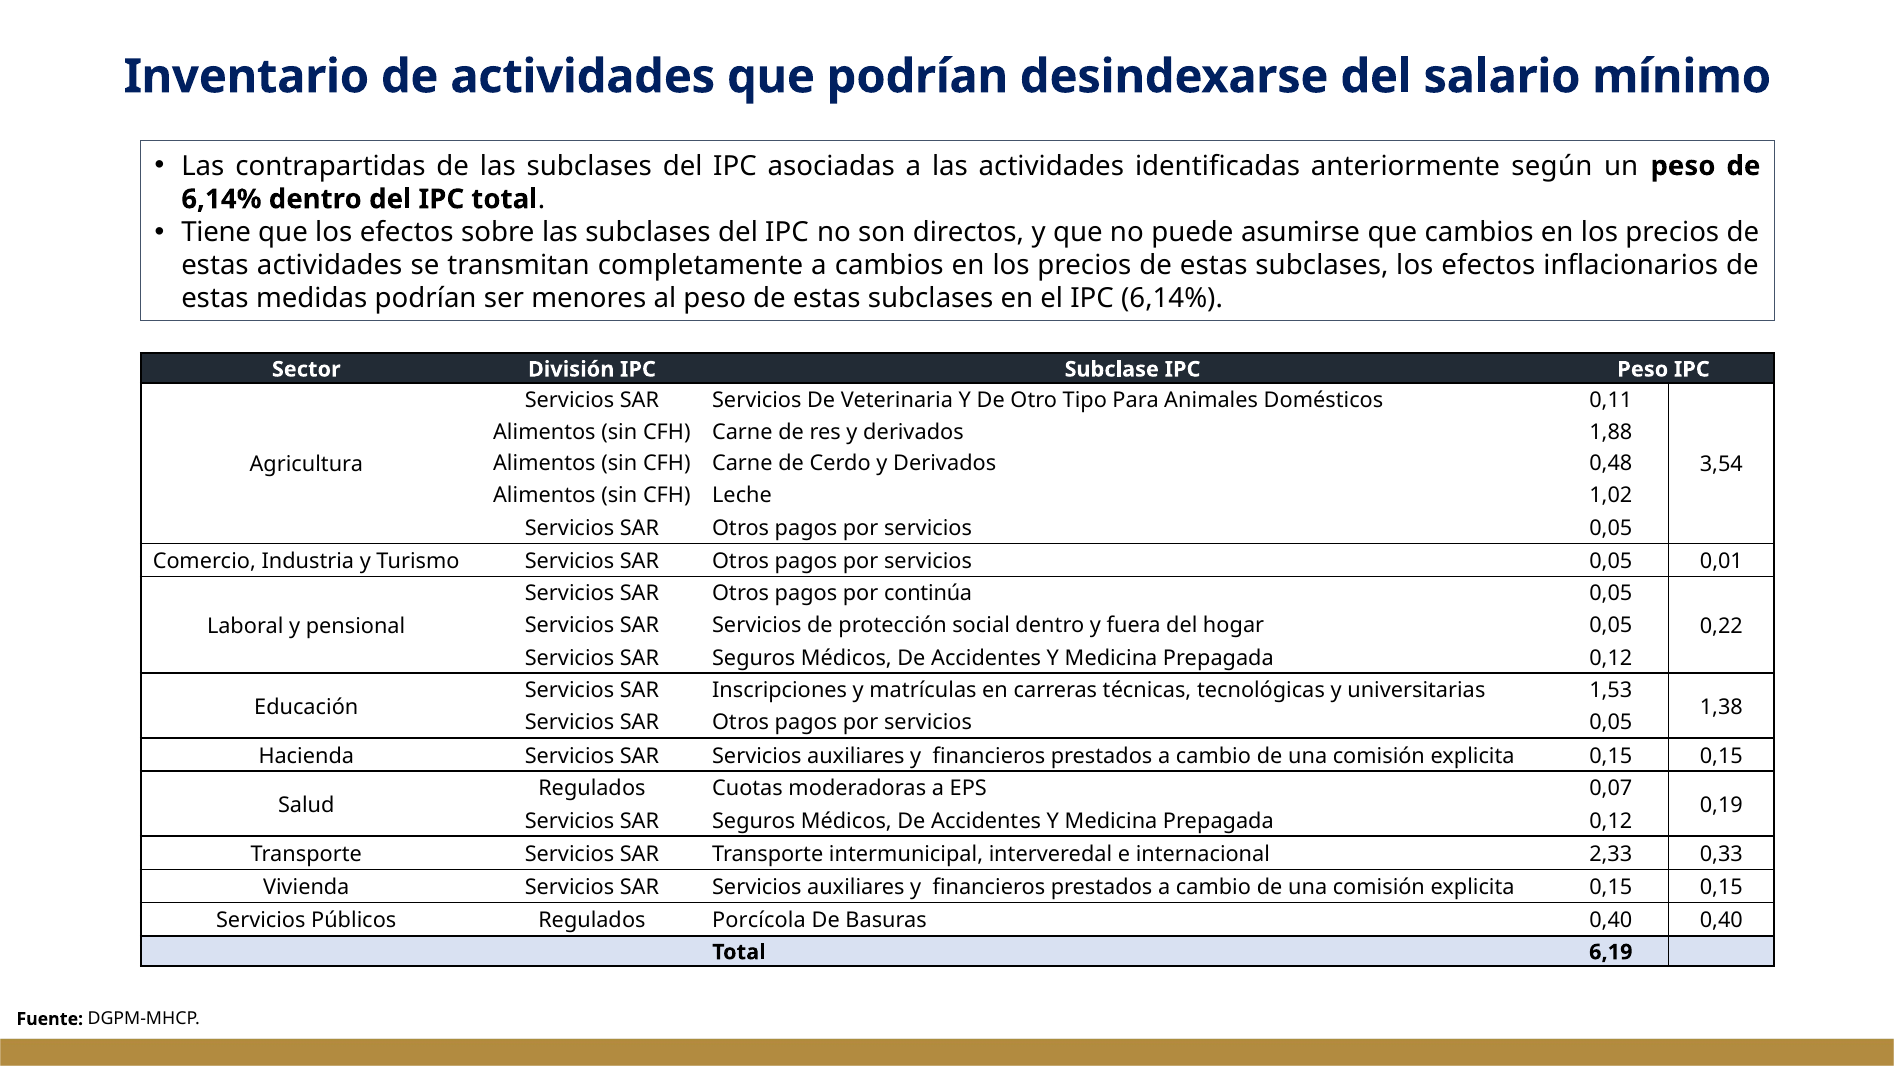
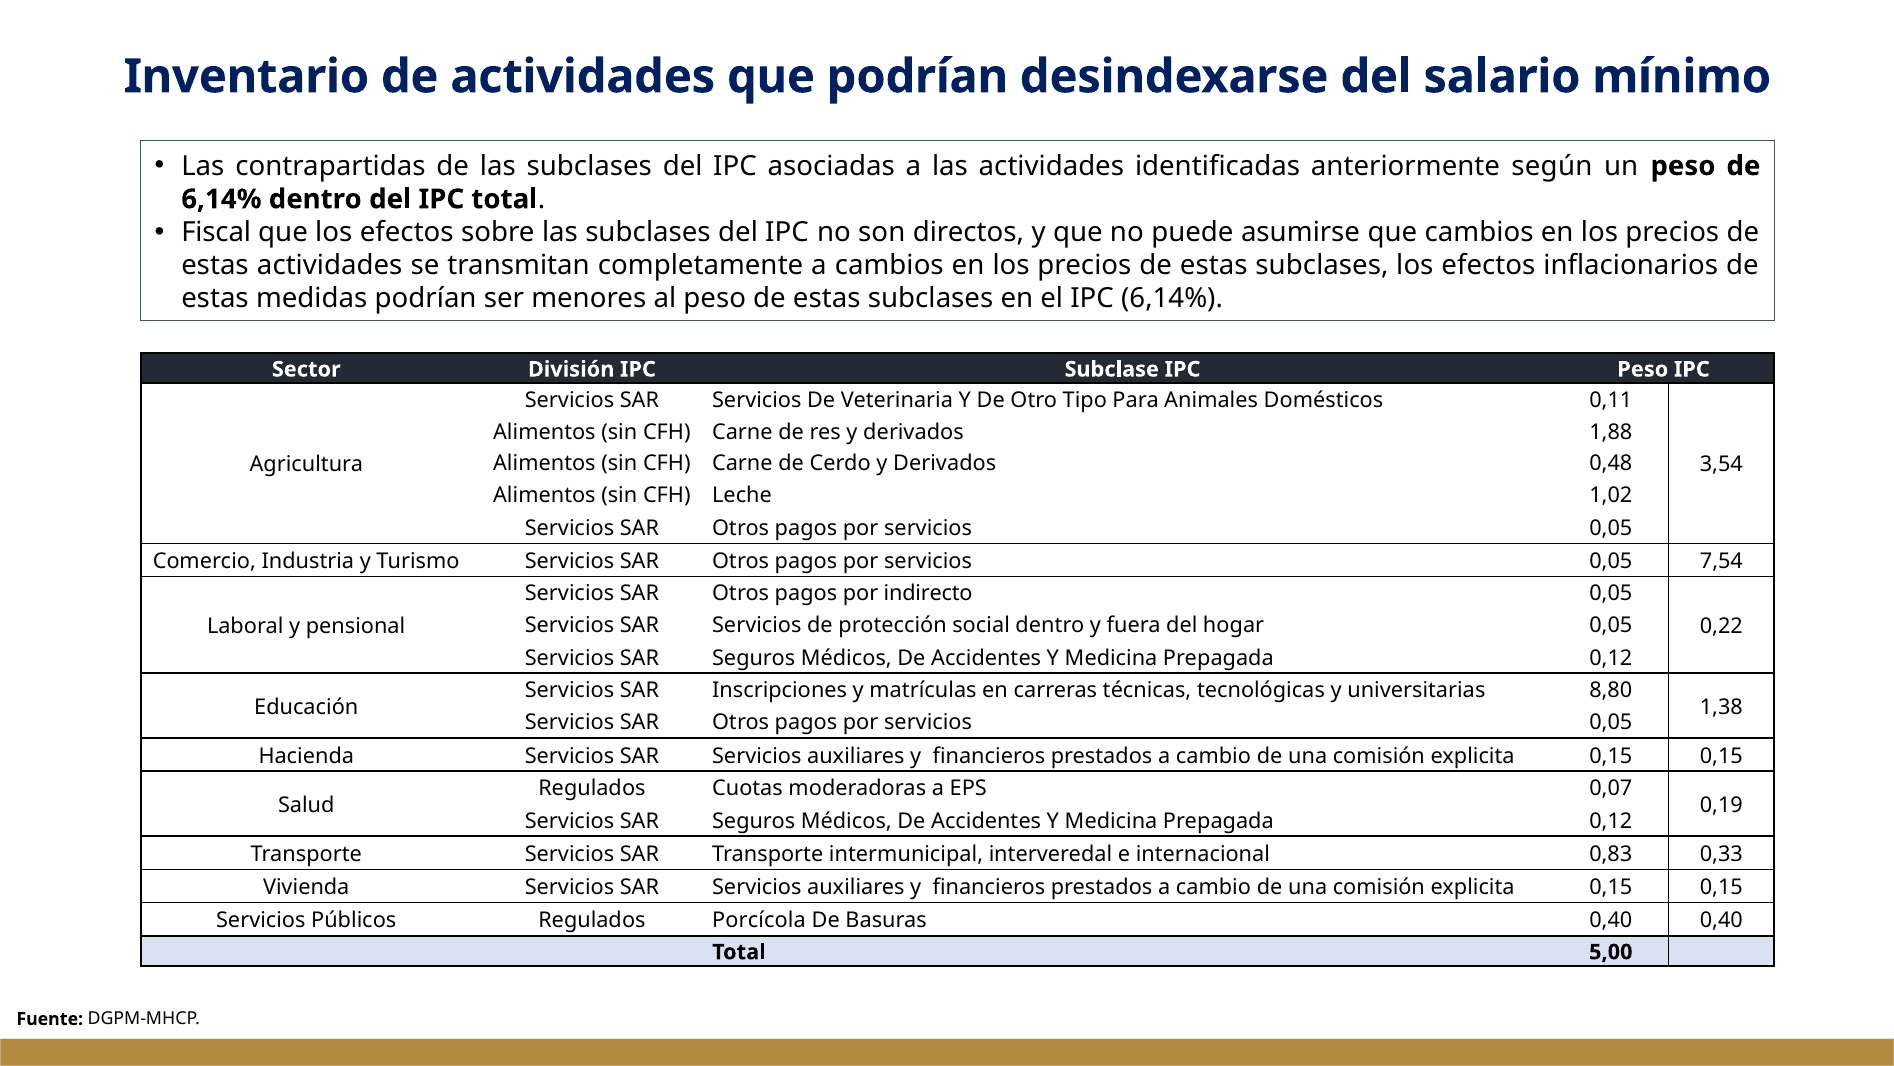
Tiene: Tiene -> Fiscal (216, 232)
0,01: 0,01 -> 7,54 (1721, 561)
continúa: continúa -> indirecto (928, 593)
1,53: 1,53 -> 8,80 (1611, 690)
2,33: 2,33 -> 0,83 (1611, 854)
6,19: 6,19 -> 5,00 (1611, 952)
